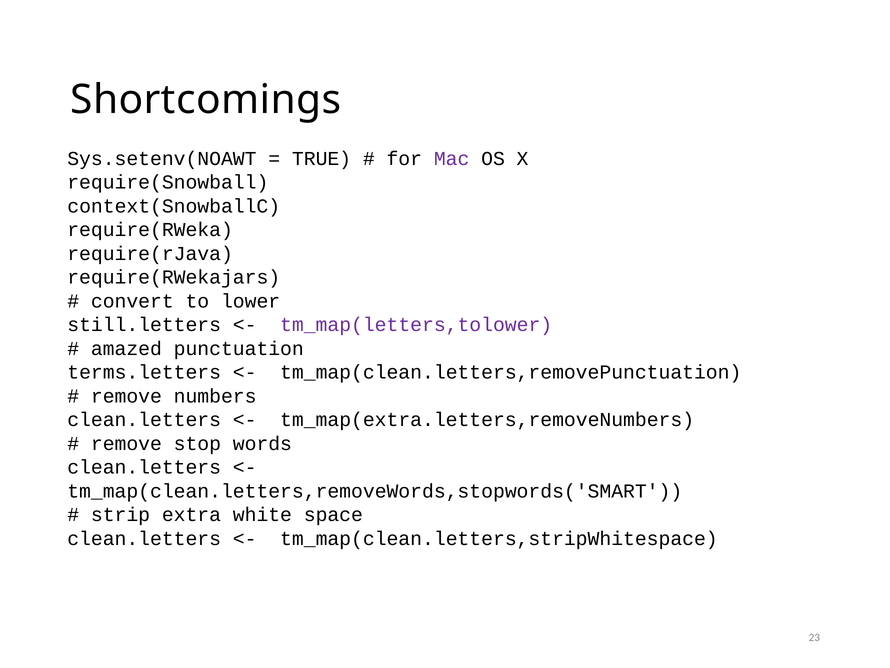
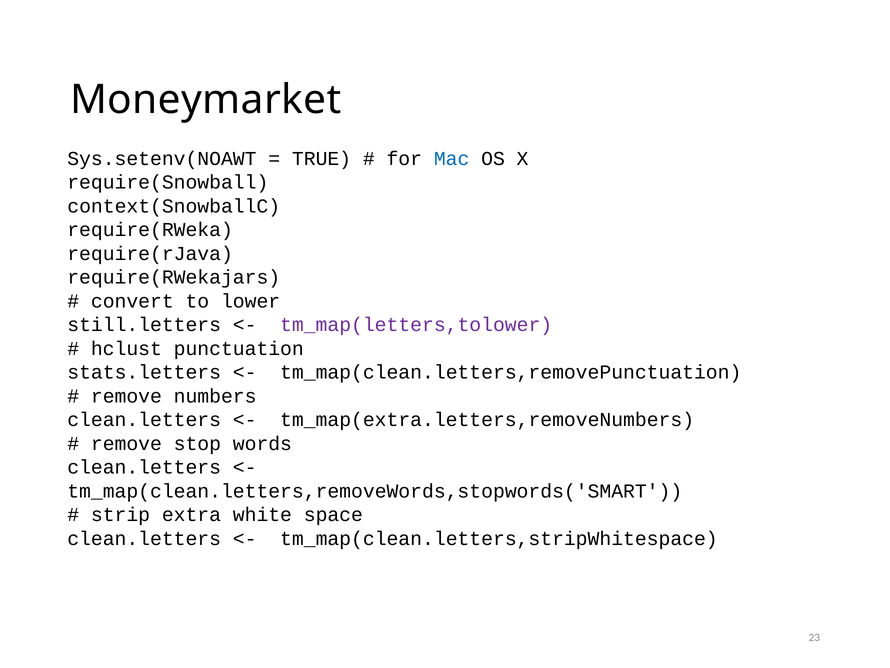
Shortcomings: Shortcomings -> Moneymarket (206, 100)
Mac colour: purple -> blue (452, 159)
amazed: amazed -> hclust (126, 348)
terms.letters: terms.letters -> stats.letters (144, 372)
